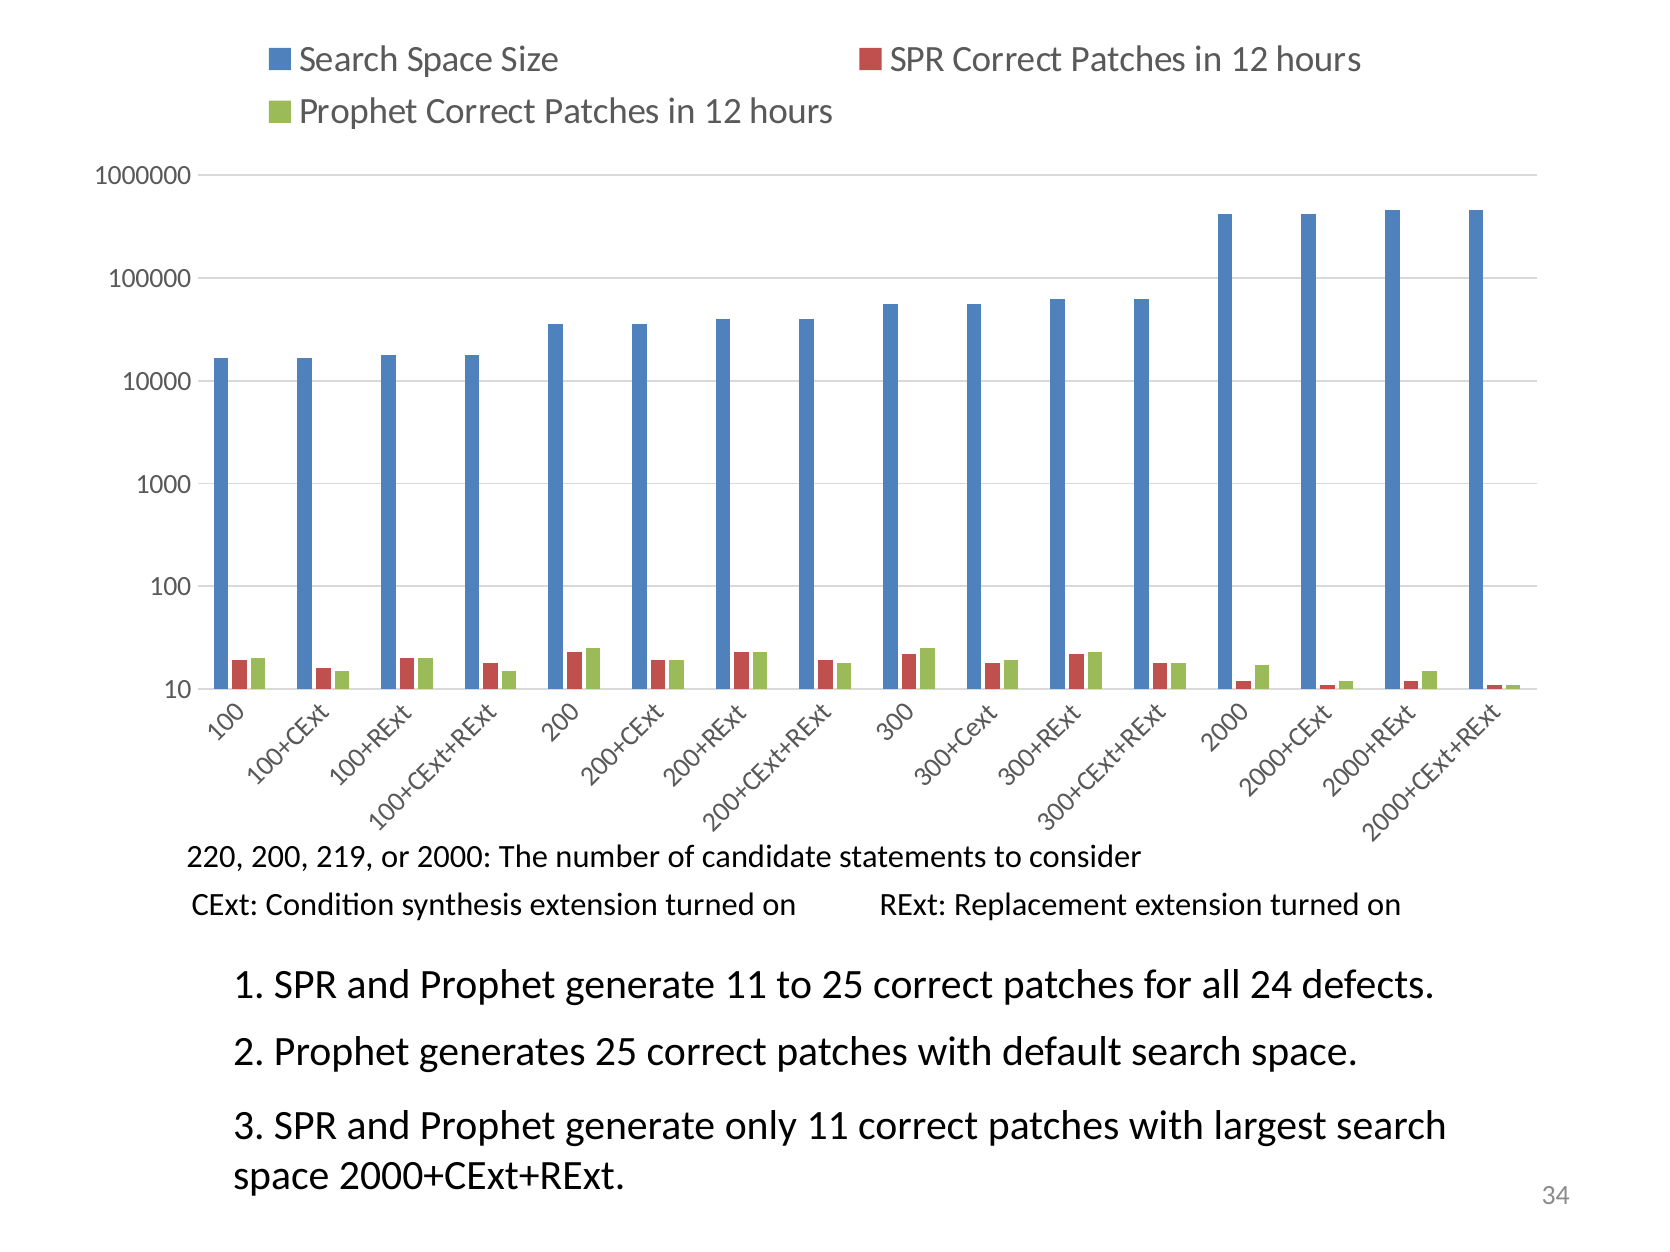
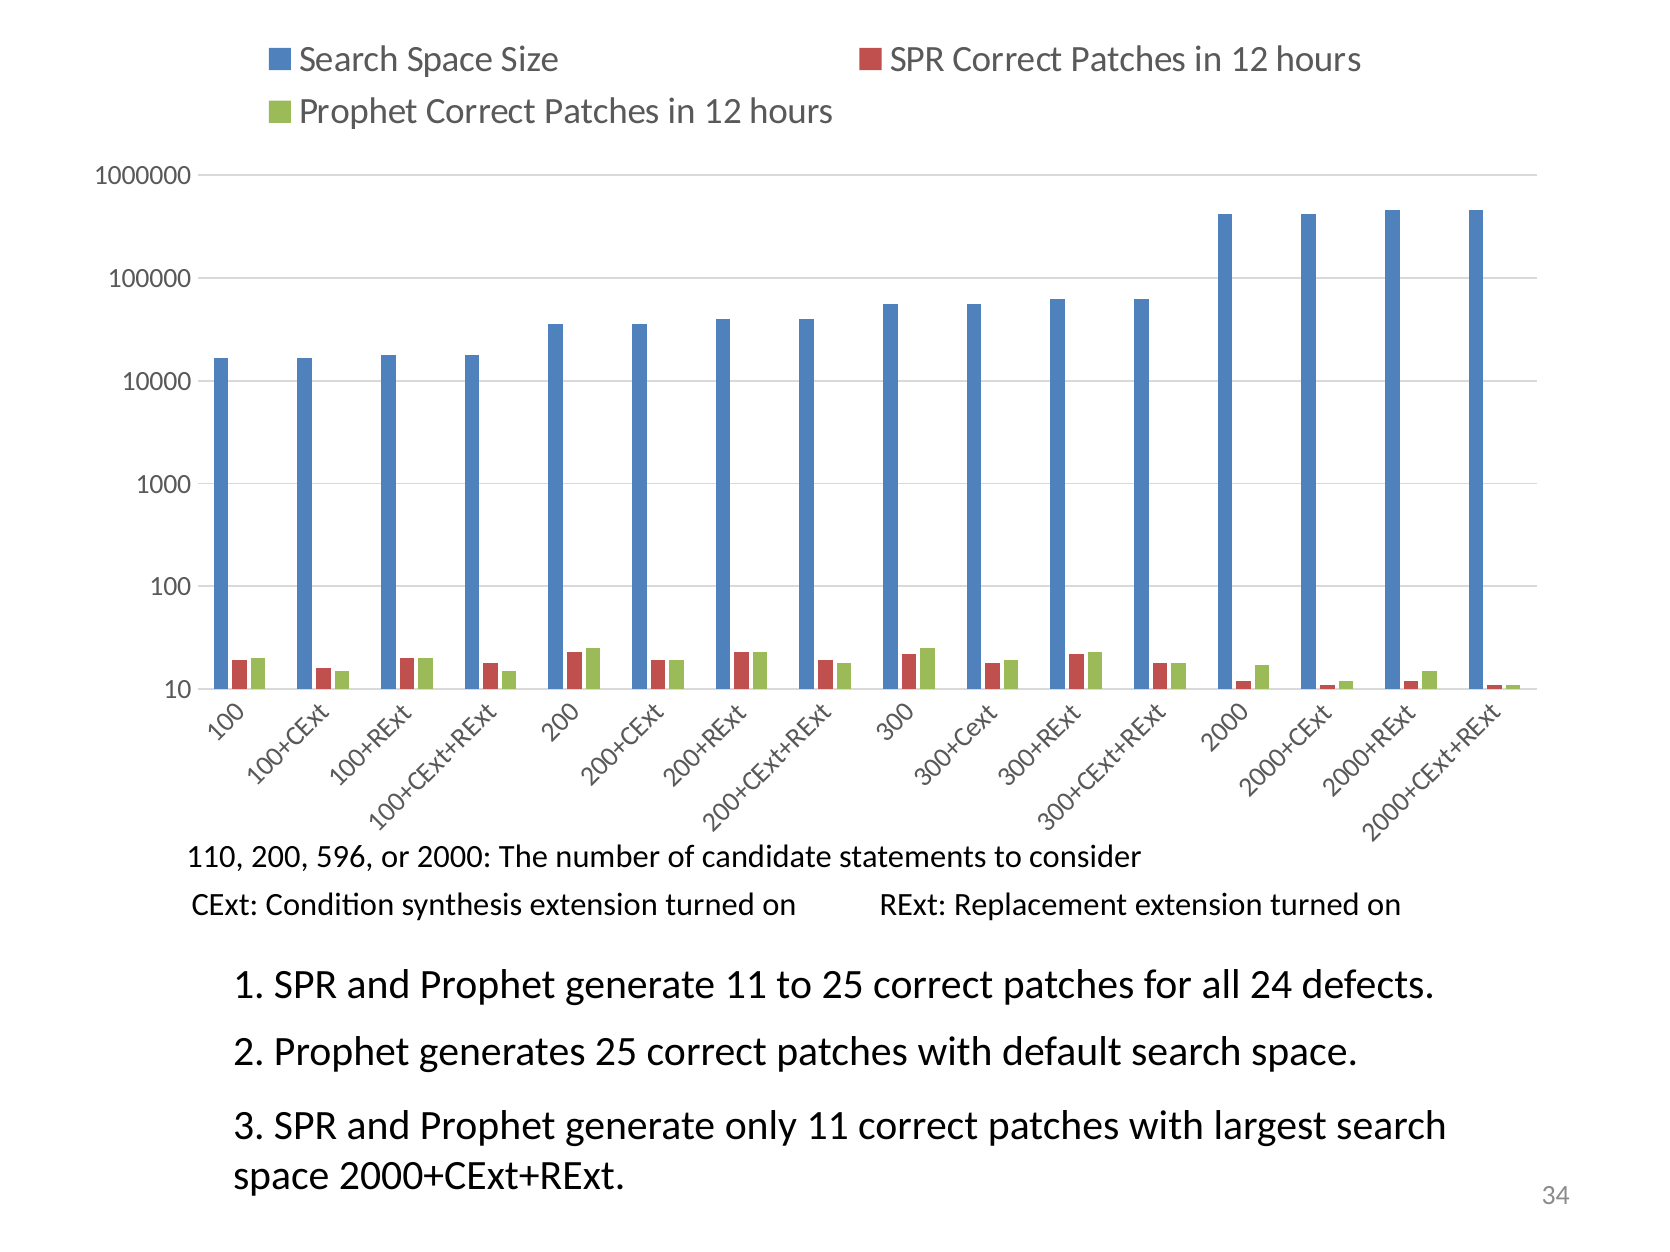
220: 220 -> 110 (215, 857)
219: 219 -> 596 (345, 857)
